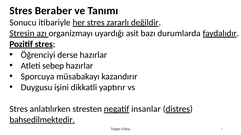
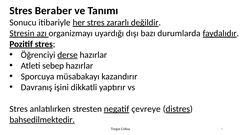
asit: asit -> dışı (132, 33)
derse underline: none -> present (67, 55)
Duygusu: Duygusu -> Davranış (37, 88)
insanlar: insanlar -> çevreye (146, 109)
